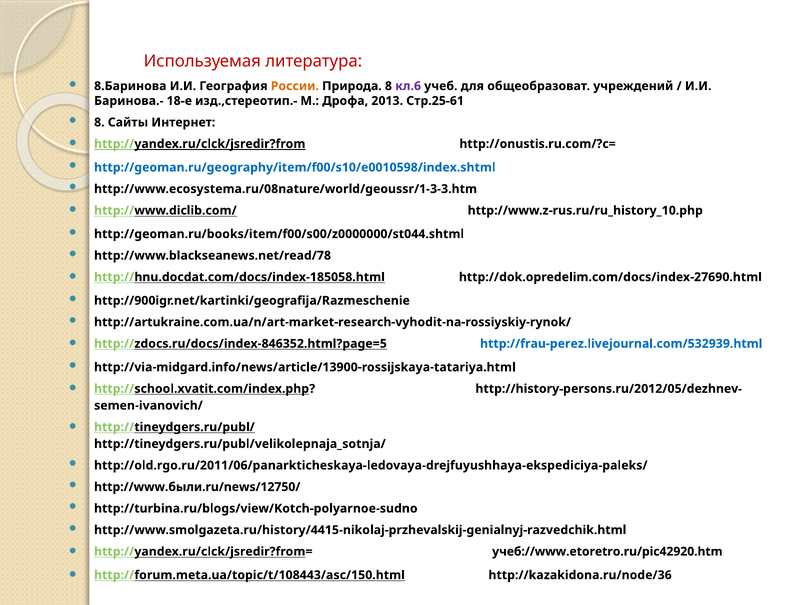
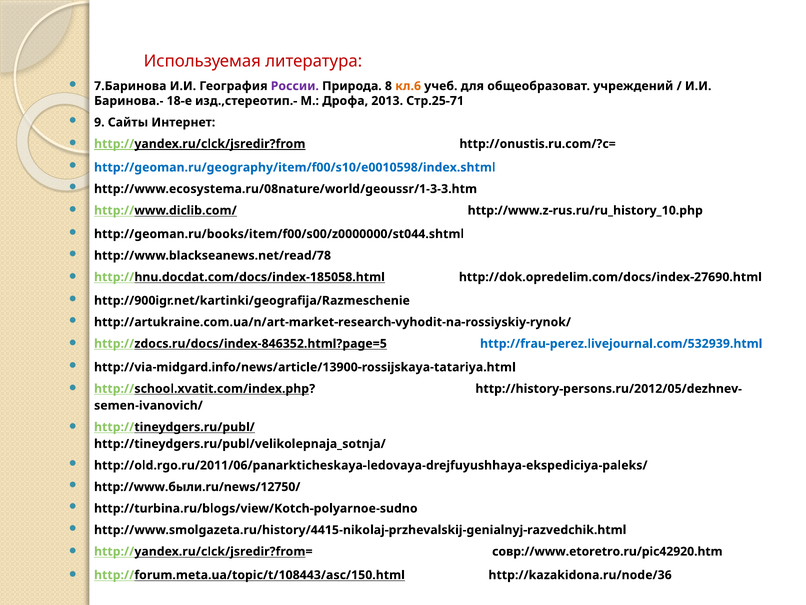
8.Баринова: 8.Баринова -> 7.Баринова (130, 86)
России colour: orange -> purple (295, 86)
кл.6 colour: purple -> orange (408, 86)
Стр.25-61: Стр.25-61 -> Стр.25-71 (435, 101)
8: 8 -> 9 (99, 122)
учеб://www.etoretro.ru/pic42920.htm: учеб://www.etoretro.ru/pic42920.htm -> совр://www.etoretro.ru/pic42920.htm (607, 551)
